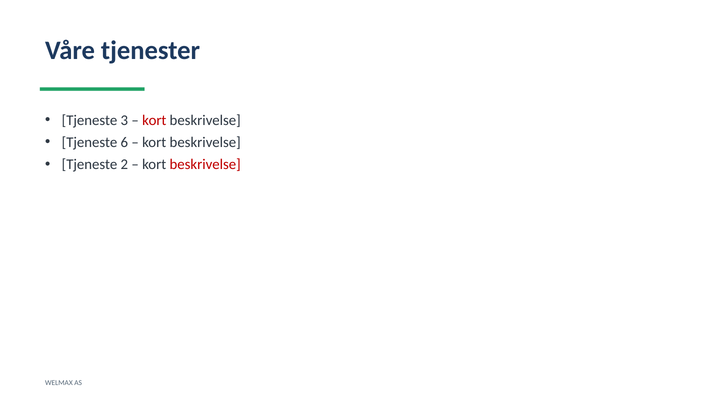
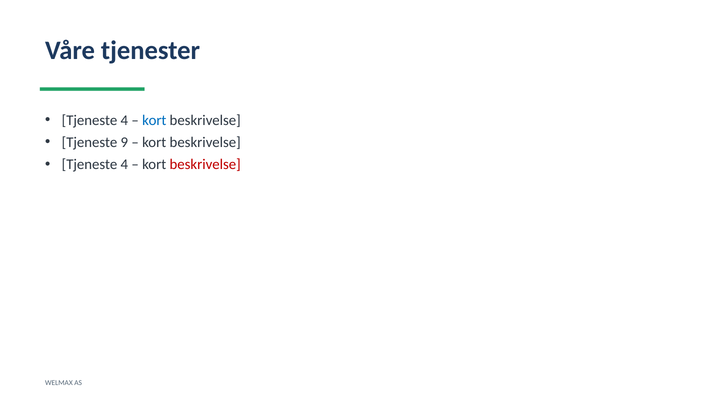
3: 3 -> 4 (124, 120)
kort colour: red -> blue (154, 120)
6: 6 -> 9 (124, 142)
2: 2 -> 4 (124, 164)
